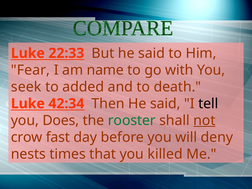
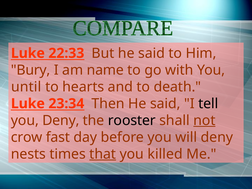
Fear: Fear -> Bury (31, 70)
seek: seek -> until (26, 87)
added: added -> hearts (83, 87)
42:34: 42:34 -> 23:34 (66, 104)
you Does: Does -> Deny (61, 120)
rooster colour: green -> black (132, 120)
that underline: none -> present (103, 154)
